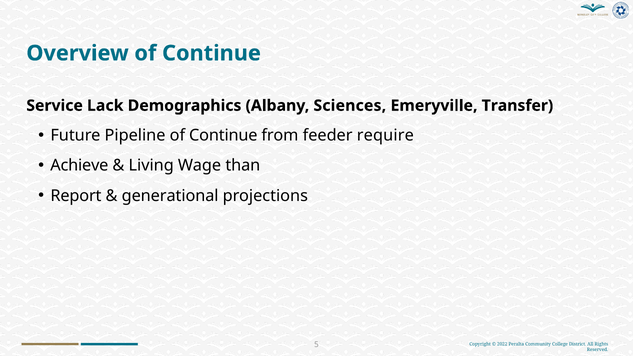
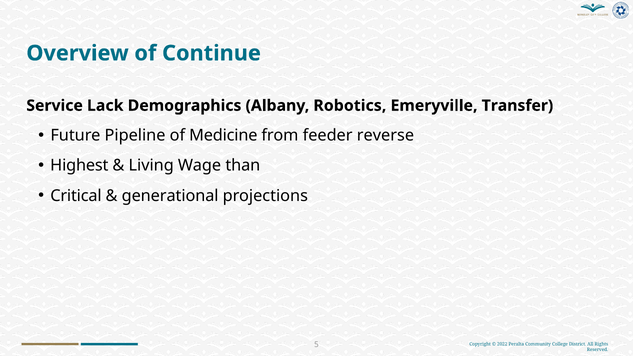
Sciences: Sciences -> Robotics (350, 106)
Pipeline of Continue: Continue -> Medicine (223, 135)
require: require -> reverse (385, 135)
Achieve: Achieve -> Highest (79, 166)
Report: Report -> Critical (76, 196)
